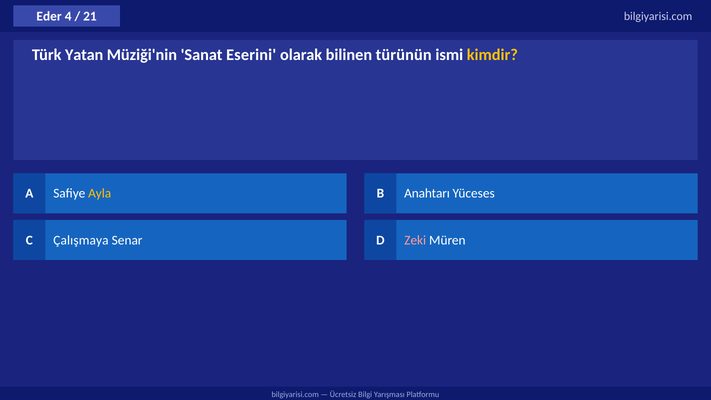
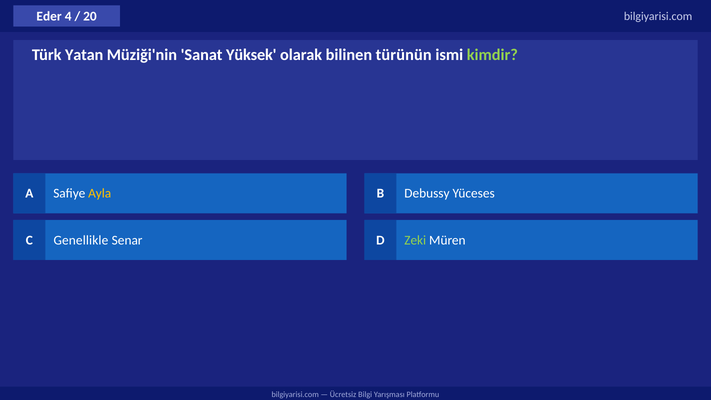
21: 21 -> 20 (90, 16)
Eserini: Eserini -> Yüksek (251, 55)
kimdir colour: yellow -> light green (492, 55)
Anahtarı: Anahtarı -> Debussy (427, 193)
Çalışmaya: Çalışmaya -> Genellikle (81, 240)
Zeki colour: pink -> light green (415, 240)
